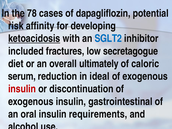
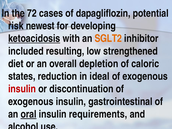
78: 78 -> 72 (32, 13)
affinity: affinity -> newest (40, 26)
SGLT2 colour: blue -> orange (108, 38)
fractures: fractures -> resulting (65, 51)
secretagogue: secretagogue -> strengthened (130, 51)
ultimately: ultimately -> depletion (99, 64)
serum: serum -> states (22, 76)
oral underline: none -> present (29, 114)
